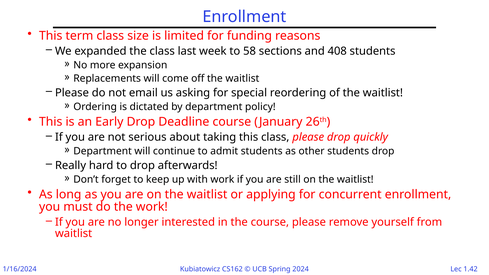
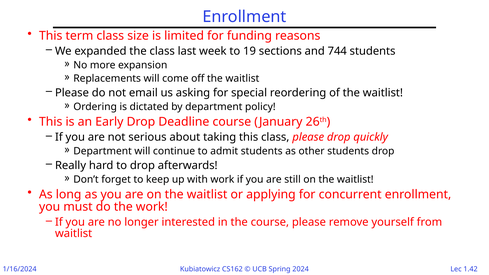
58: 58 -> 19 (250, 51)
408: 408 -> 744 (337, 51)
